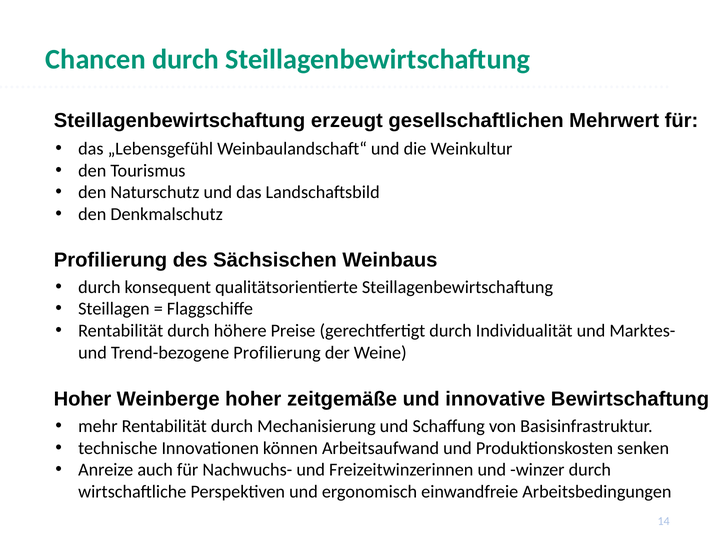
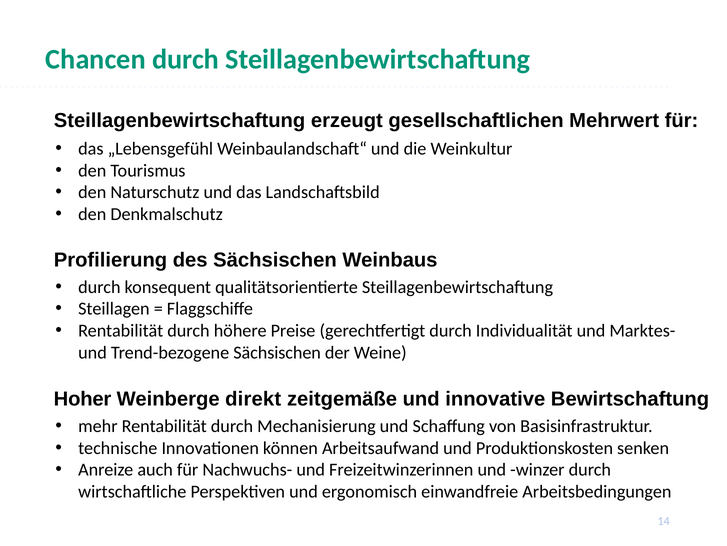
Trend-bezogene Profilierung: Profilierung -> Sächsischen (277, 352)
Weinberge hoher: hoher -> direkt (253, 399)
